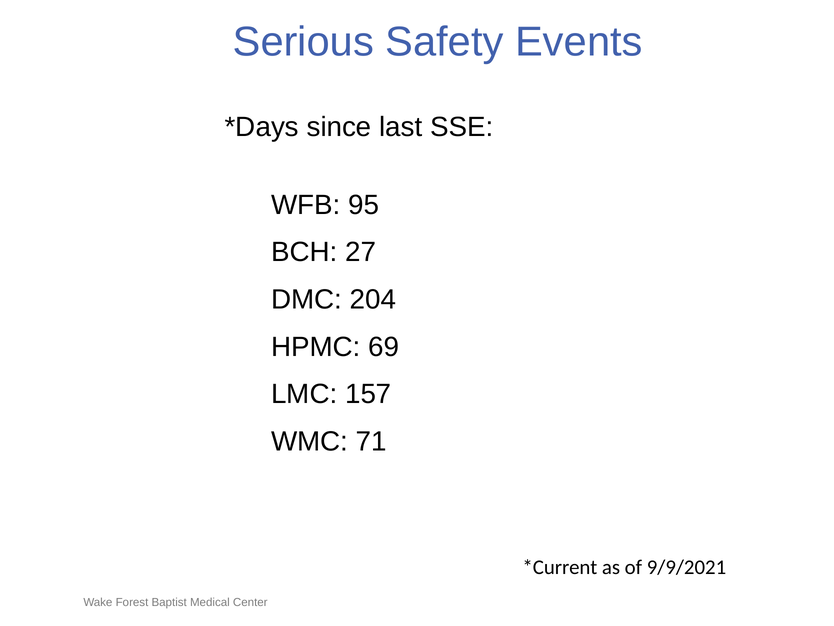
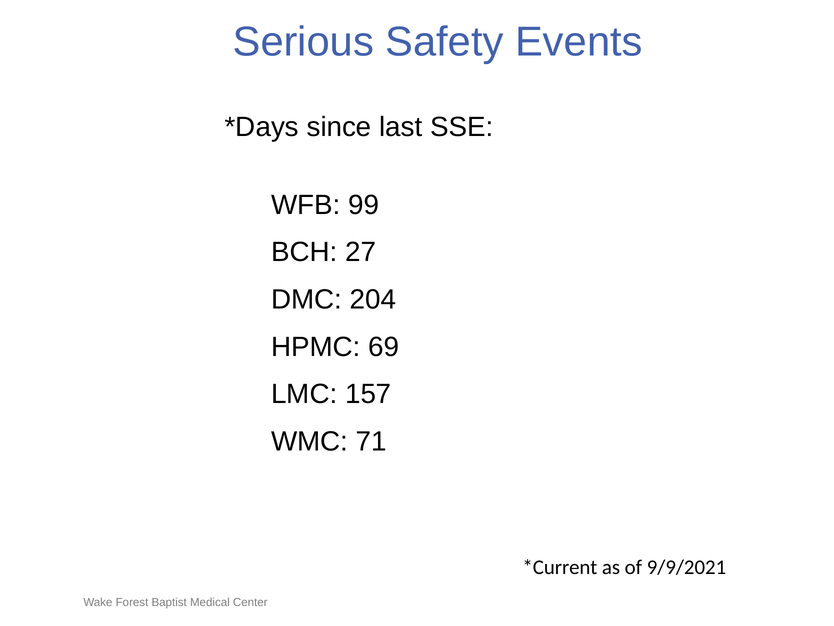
95: 95 -> 99 (364, 205)
